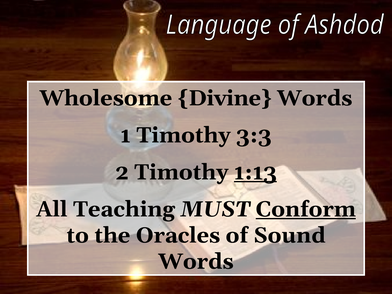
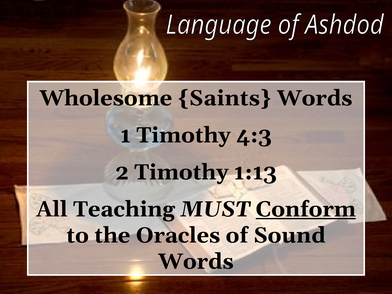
Divine: Divine -> Saints (225, 98)
3:3: 3:3 -> 4:3 (254, 135)
1:13 underline: present -> none (255, 172)
